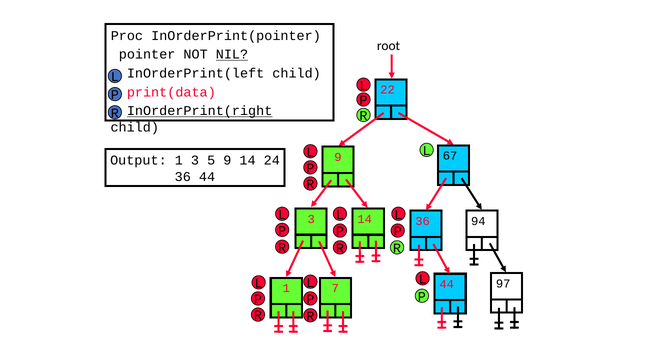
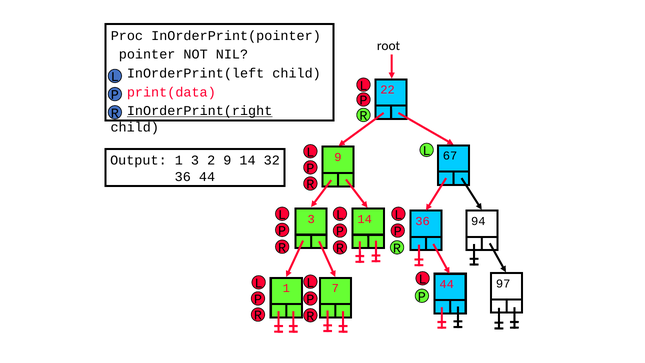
NIL underline: present -> none (232, 54)
5: 5 -> 2 (211, 160)
24: 24 -> 32 (272, 160)
